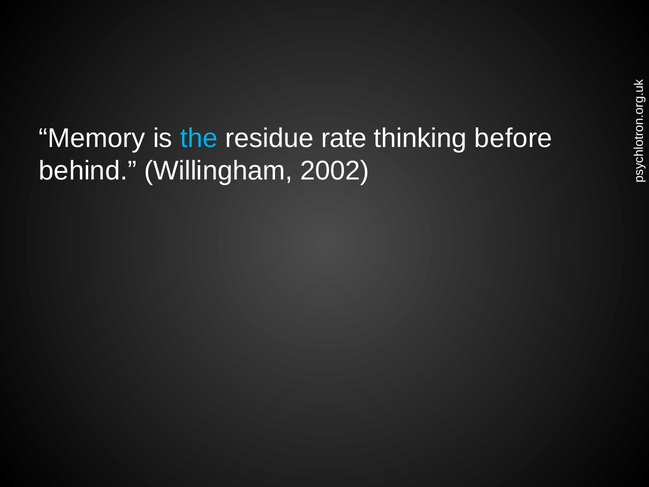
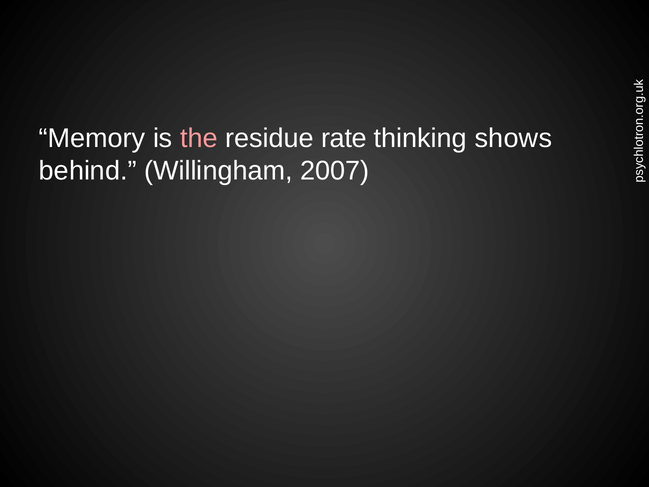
the colour: light blue -> pink (199, 138)
before: before -> shows (513, 138)
2002: 2002 -> 2007 (335, 171)
